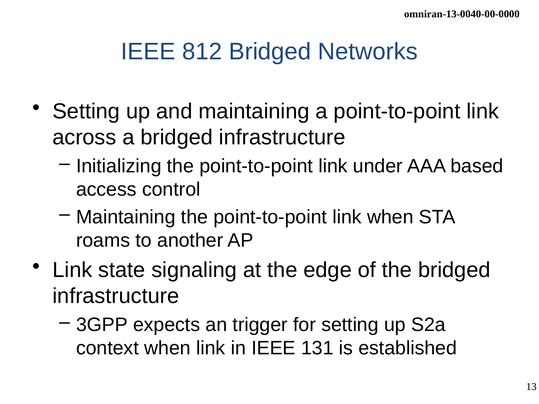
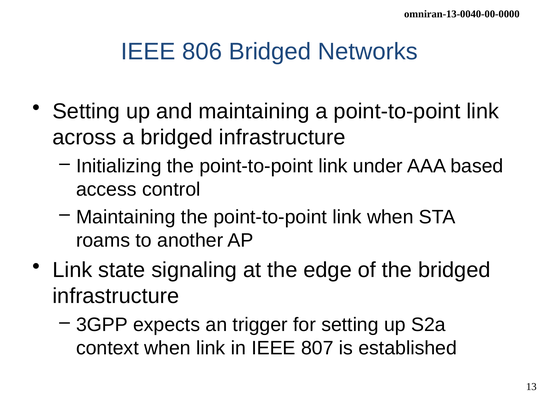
812: 812 -> 806 (202, 52)
131: 131 -> 807 (317, 348)
